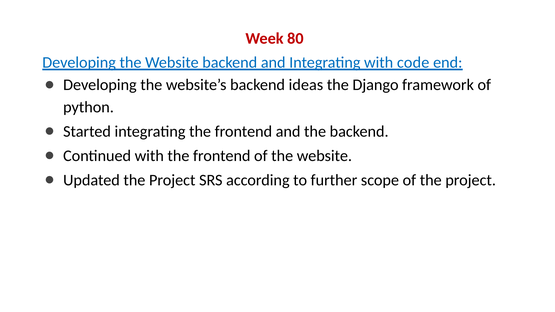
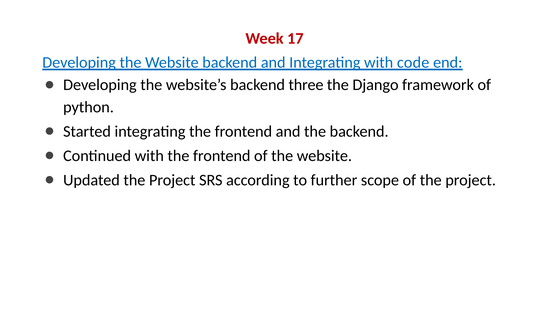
80: 80 -> 17 (295, 38)
ideas: ideas -> three (306, 85)
